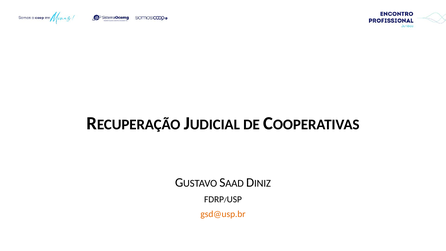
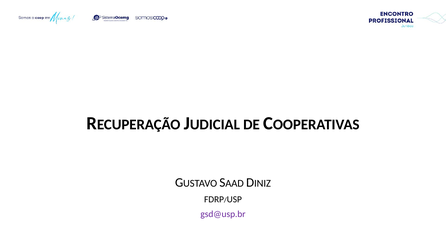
gsd@usp.br colour: orange -> purple (223, 214)
